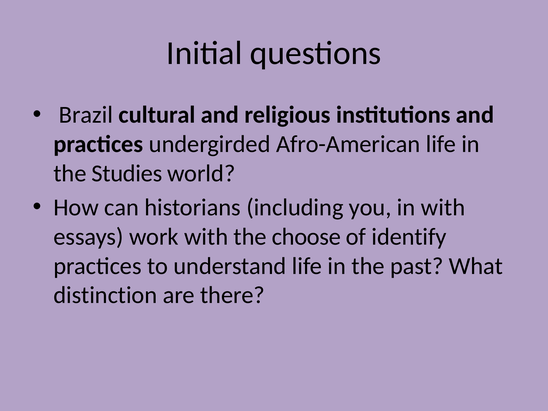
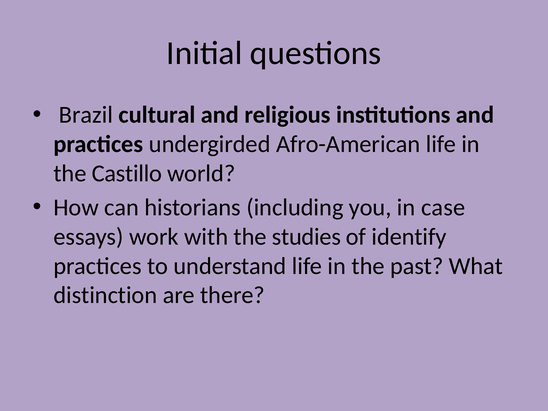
Studies: Studies -> Castillo (127, 173)
in with: with -> case (443, 208)
choose: choose -> studies (306, 237)
